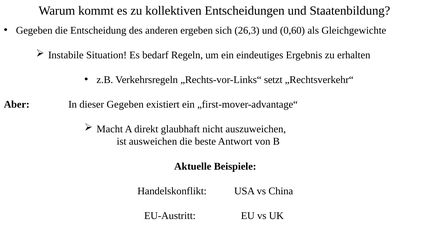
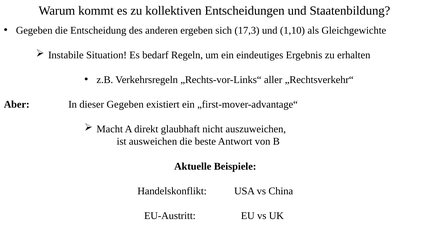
26,3: 26,3 -> 17,3 (247, 30)
0,60: 0,60 -> 1,10 (292, 30)
setzt: setzt -> aller (273, 80)
